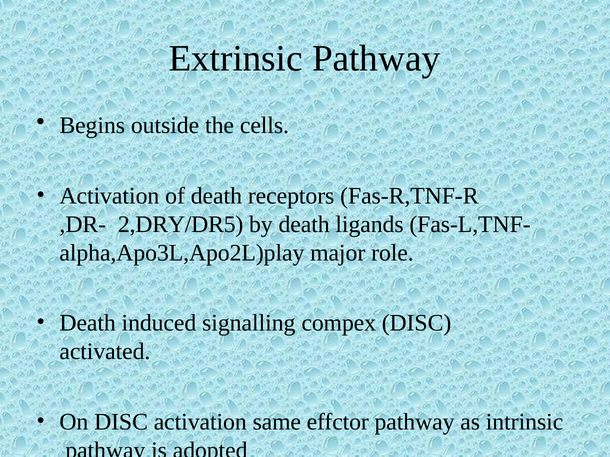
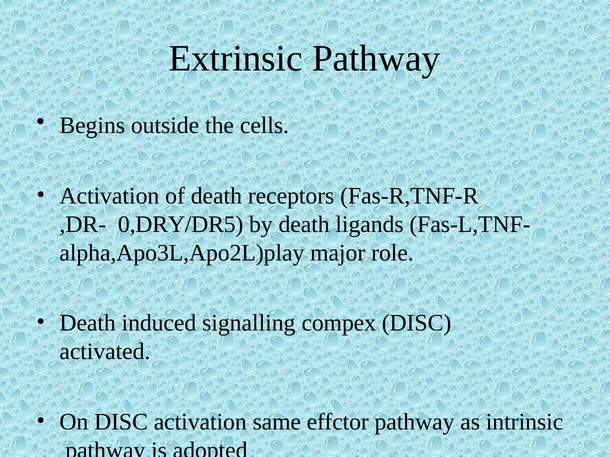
2,DRY/DR5: 2,DRY/DR5 -> 0,DRY/DR5 (181, 225)
